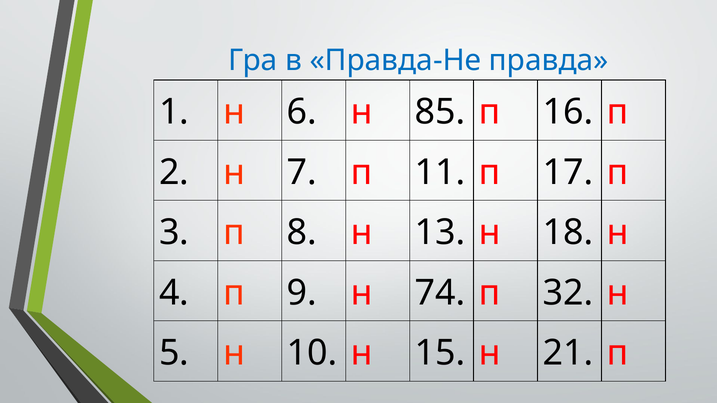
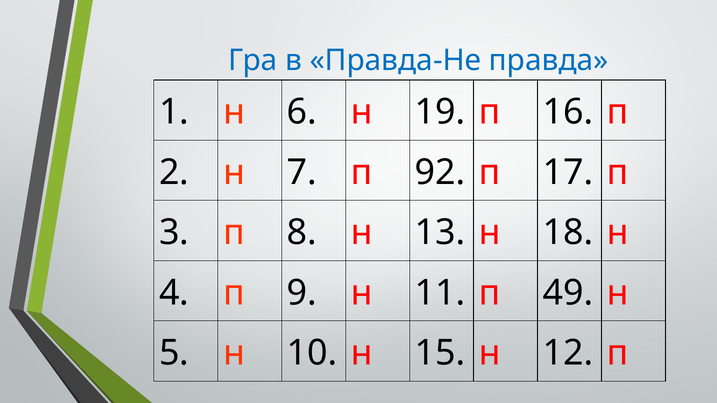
85: 85 -> 19 (440, 112)
11: 11 -> 92 (440, 173)
74: 74 -> 11 (440, 293)
32: 32 -> 49 (568, 293)
21: 21 -> 12 (568, 353)
